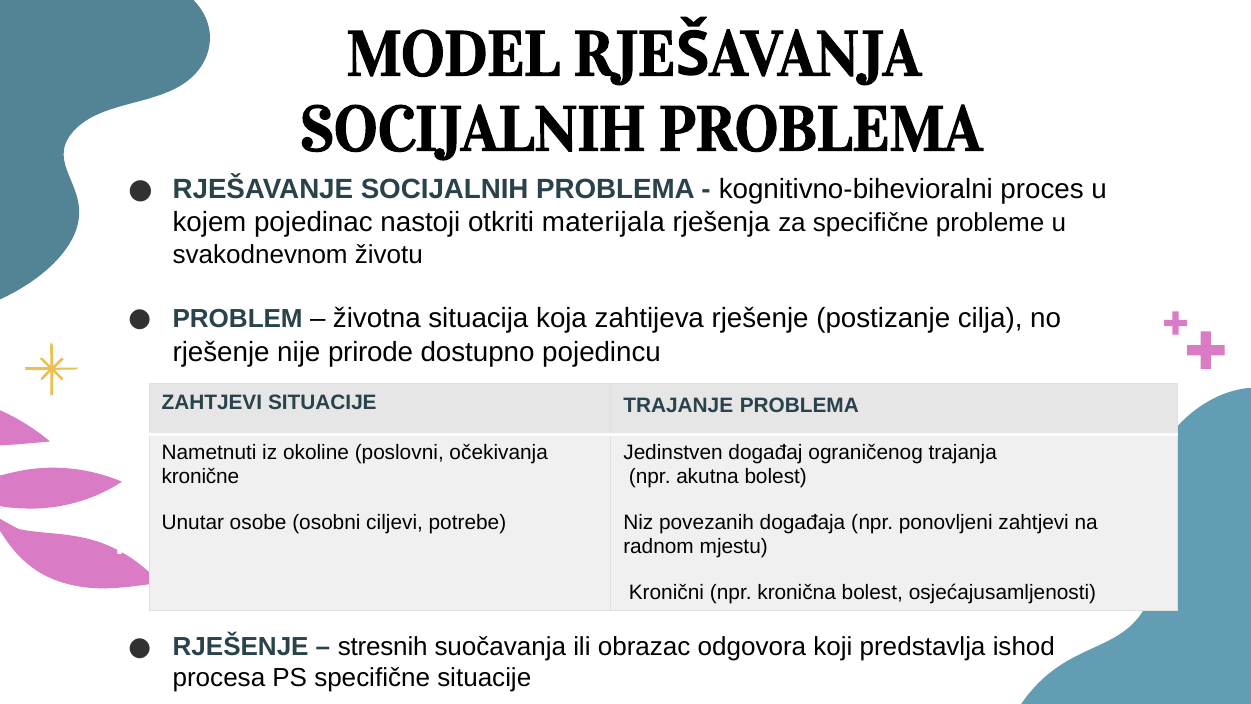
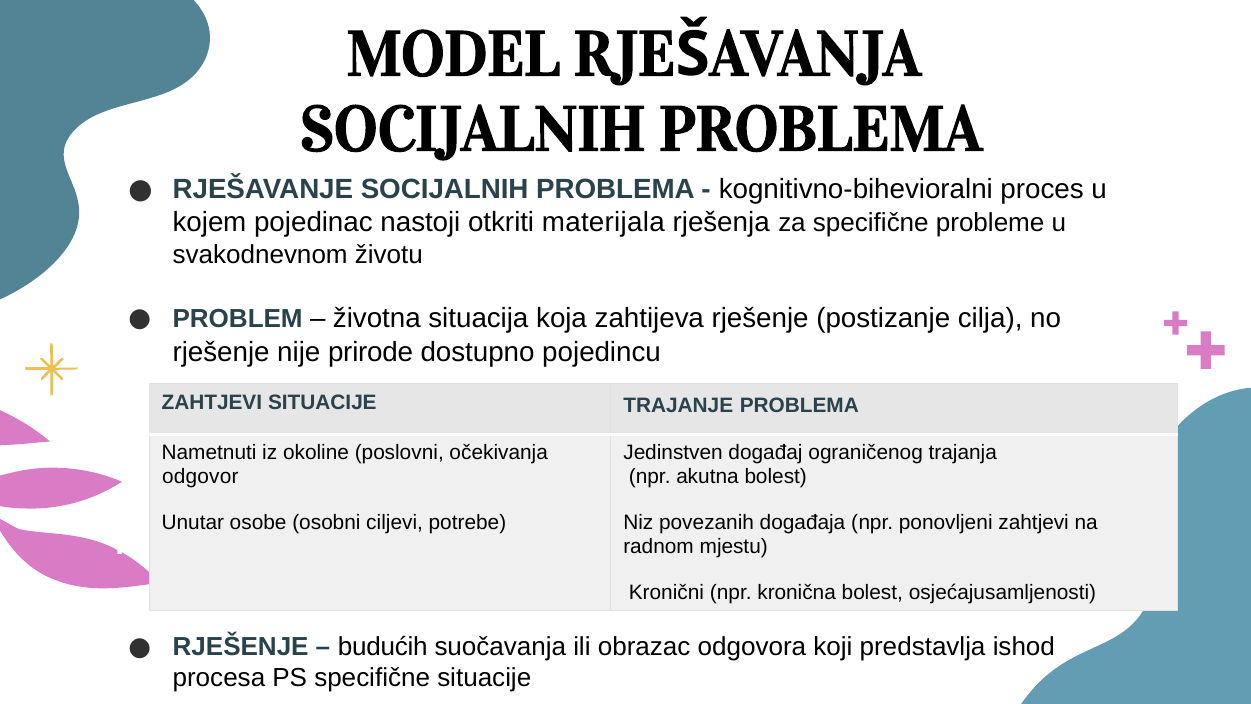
kronične: kronične -> odgovor (200, 476)
stresnih: stresnih -> budućih (383, 647)
